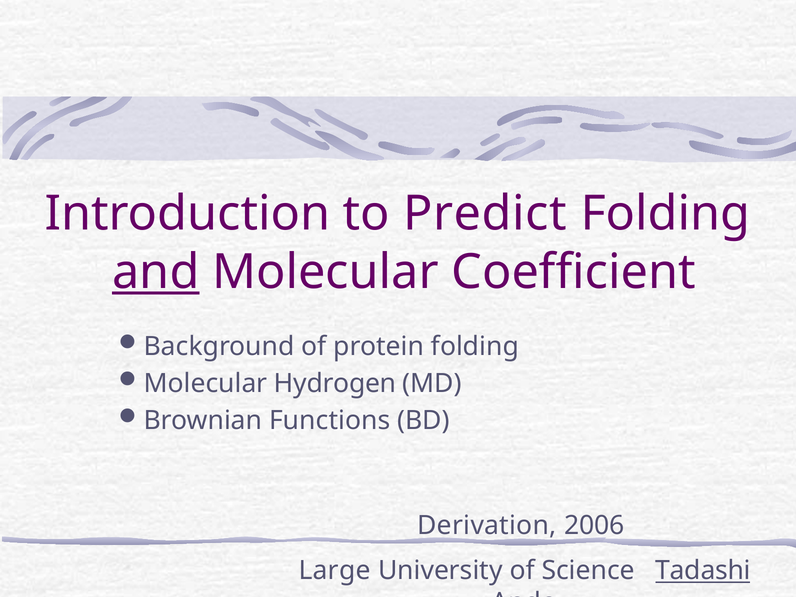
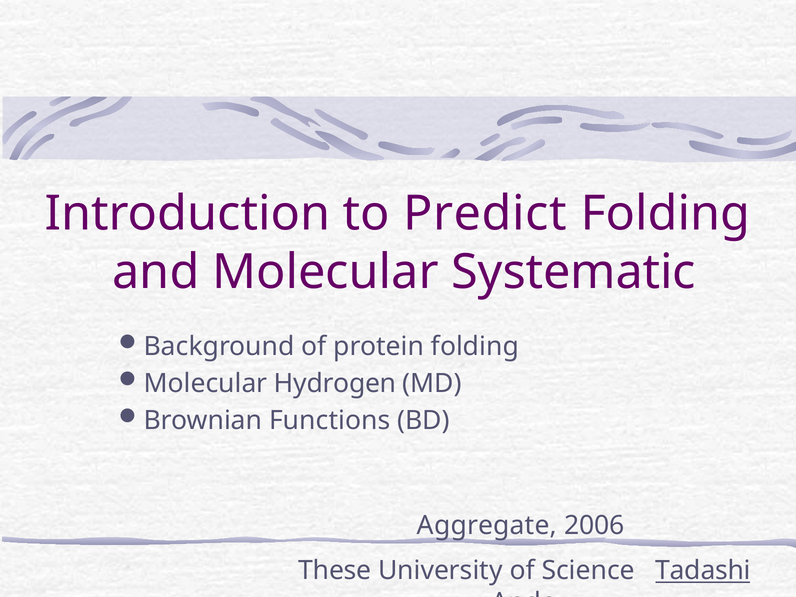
and underline: present -> none (156, 272)
Coefficient: Coefficient -> Systematic (574, 272)
Derivation: Derivation -> Aggregate (487, 526)
Large: Large -> These (335, 571)
